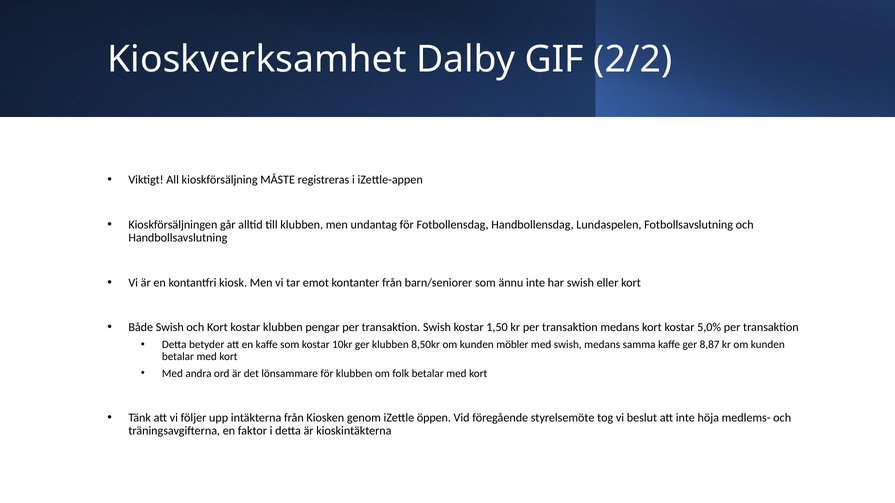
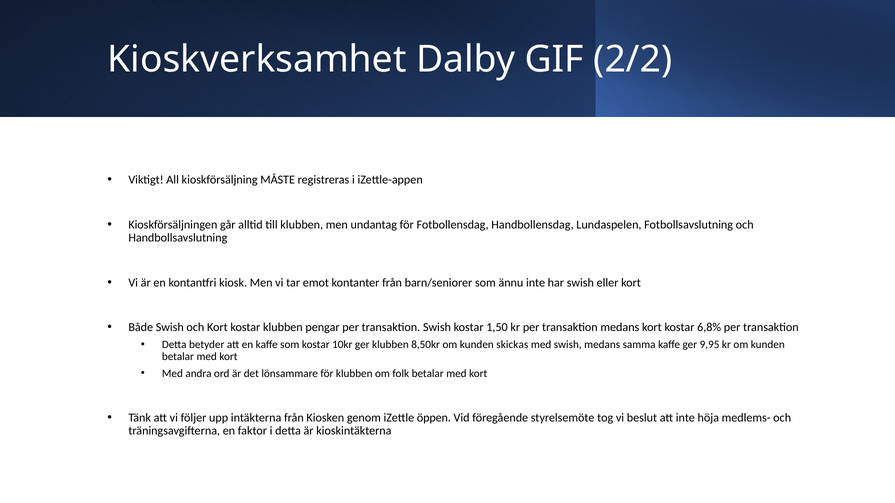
5,0%: 5,0% -> 6,8% (709, 328)
möbler: möbler -> skickas (512, 345)
8,87: 8,87 -> 9,95 (710, 345)
